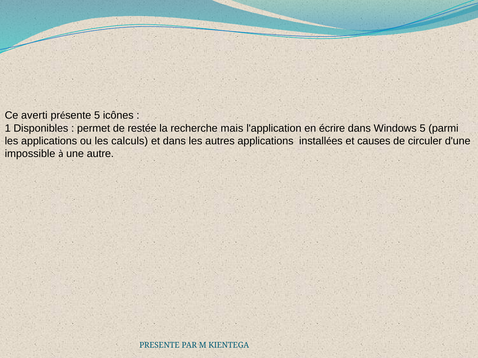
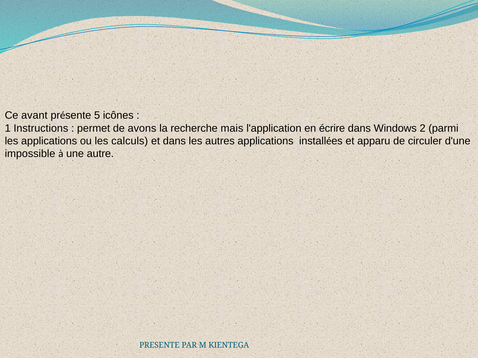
averti: averti -> avant (34, 116)
Disponibles: Disponibles -> Instructions (41, 128)
restée: restée -> avons (142, 128)
Windows 5: 5 -> 2 (423, 128)
causes: causes -> apparu (374, 141)
